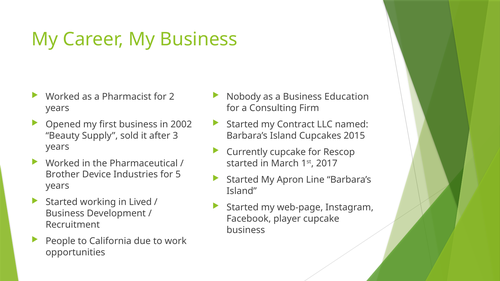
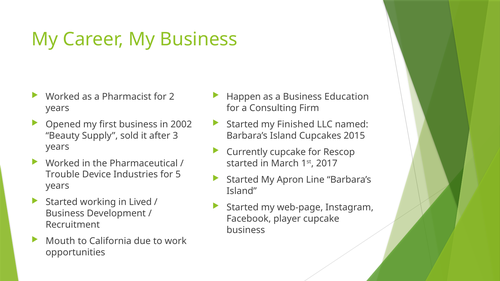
Nobody: Nobody -> Happen (244, 97)
Contract: Contract -> Finished (296, 124)
Brother: Brother -> Trouble (63, 175)
People: People -> Mouth (60, 241)
